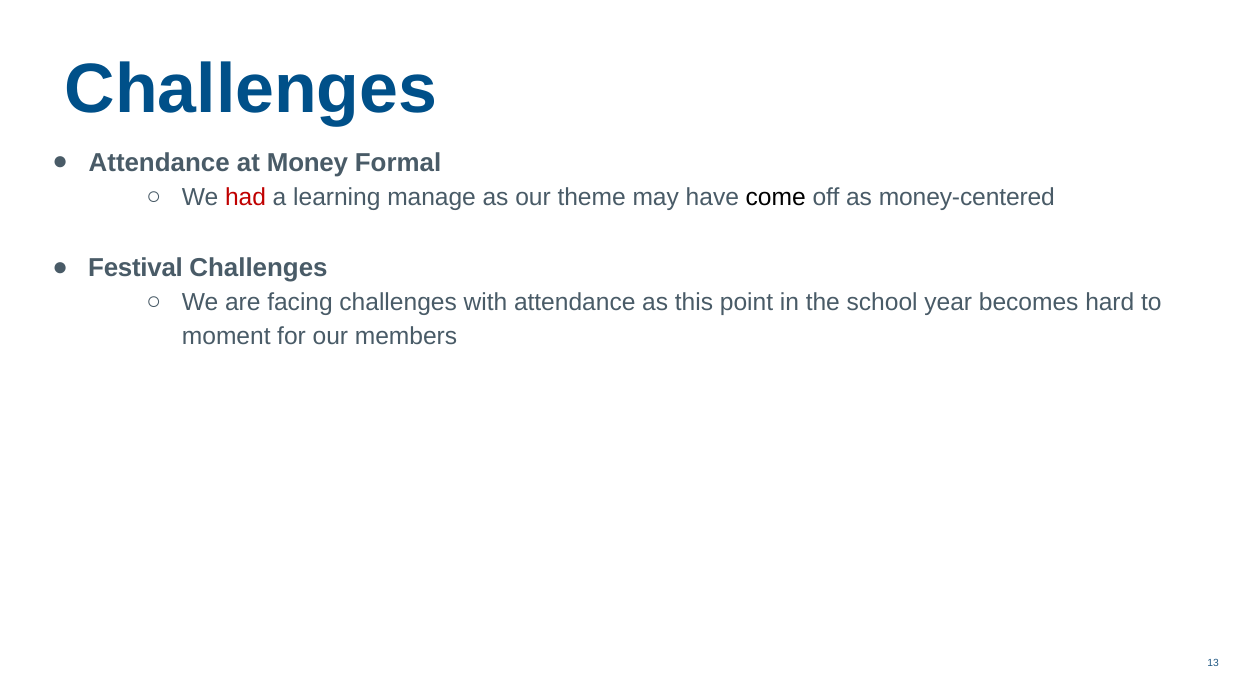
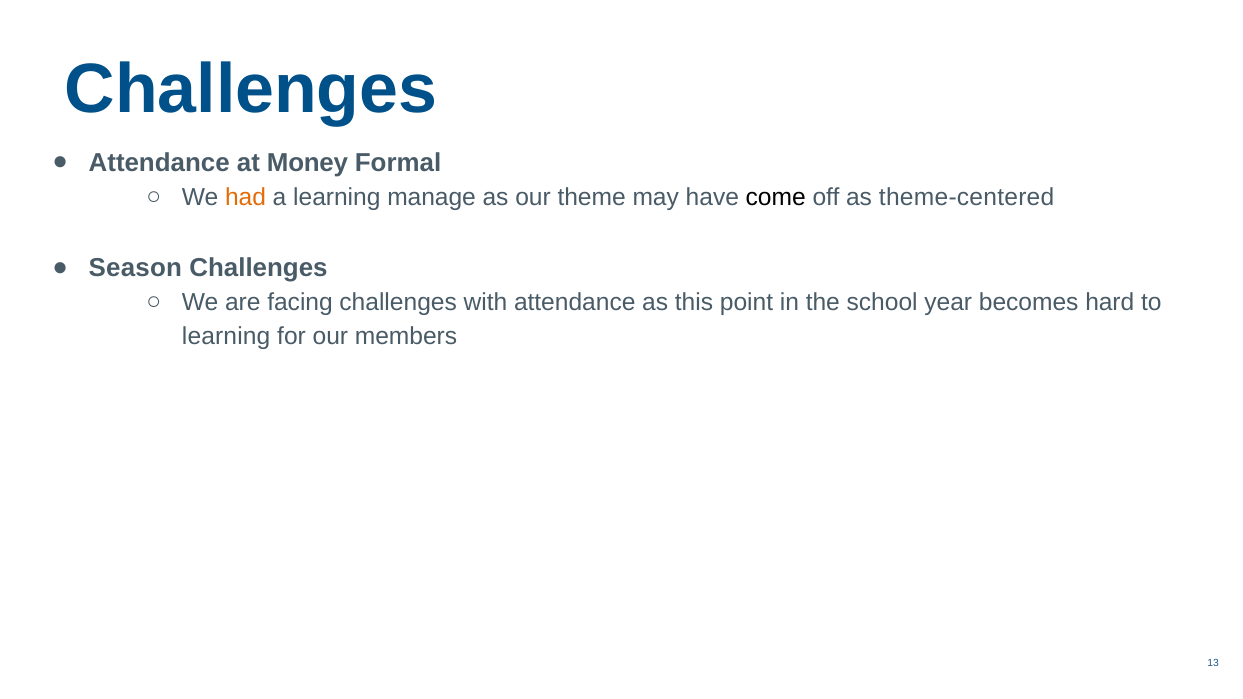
had colour: red -> orange (246, 197)
money-centered: money-centered -> theme-centered (967, 197)
Festival: Festival -> Season (135, 268)
moment: moment -> learning (226, 337)
